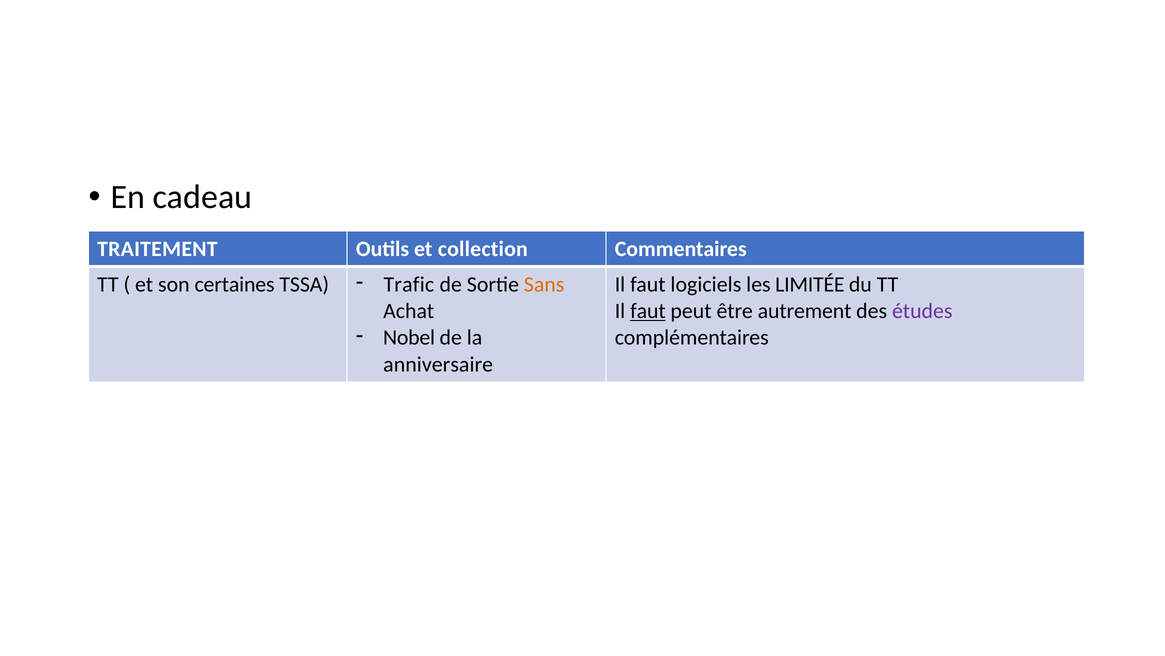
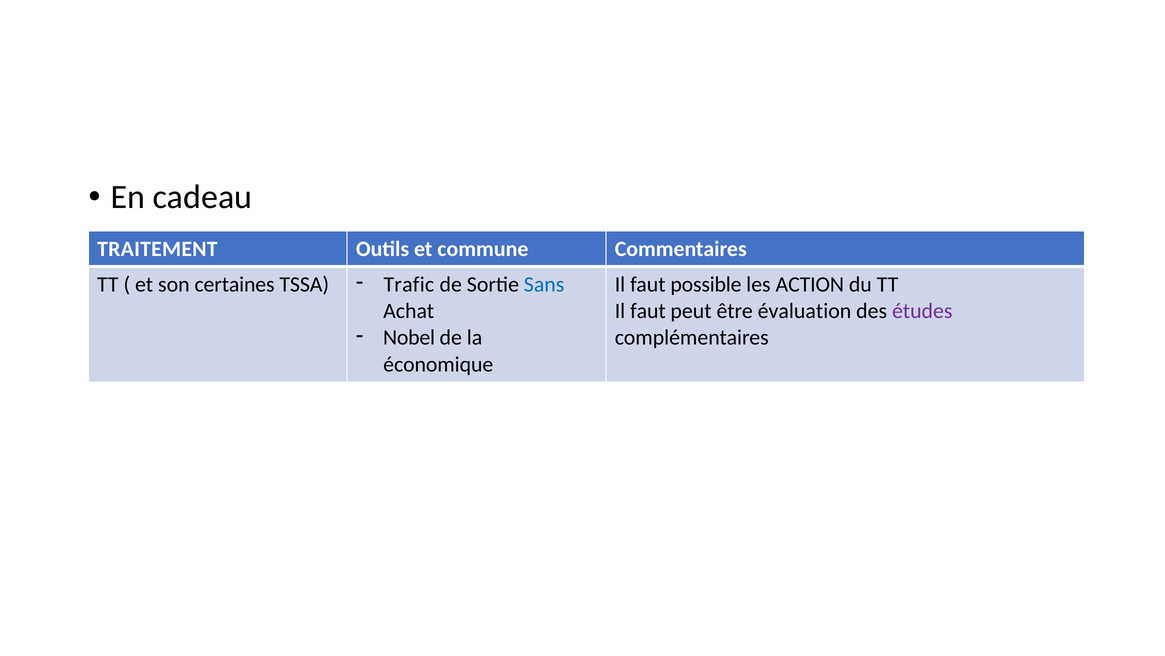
collection: collection -> commune (483, 249)
Sans colour: orange -> blue (544, 284)
logiciels: logiciels -> possible (706, 284)
LIMITÉE: LIMITÉE -> ACTION (810, 284)
faut underline: present -> none (648, 311)
autrement: autrement -> évaluation (805, 311)
anniversaire: anniversaire -> économique (438, 364)
